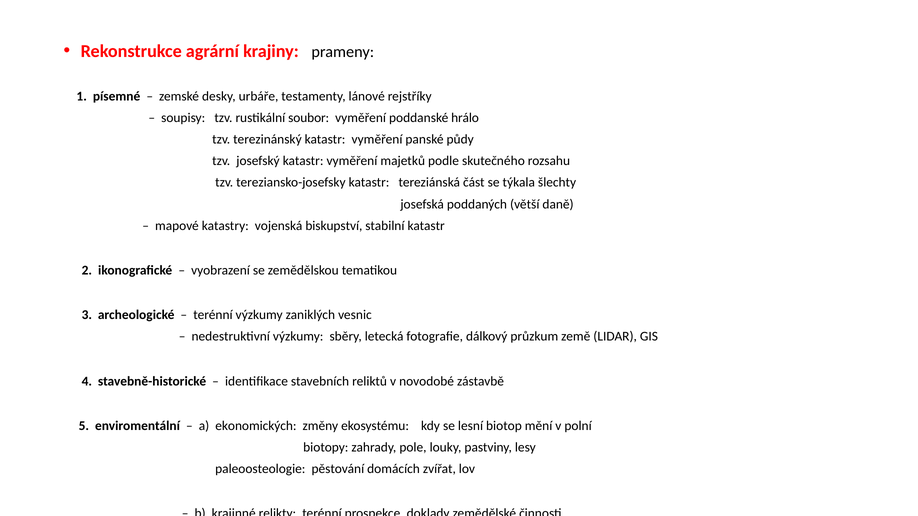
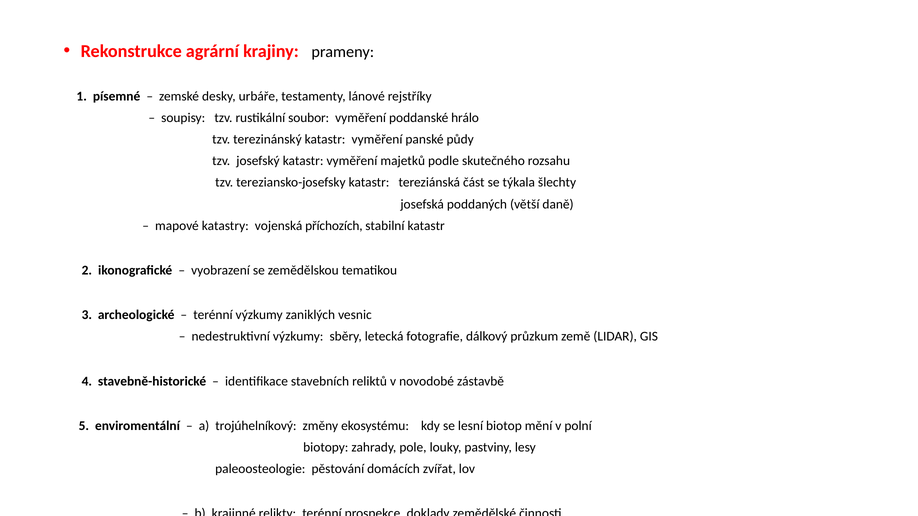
biskupství: biskupství -> příchozích (334, 226)
ekonomických: ekonomických -> trojúhelníkový (256, 426)
